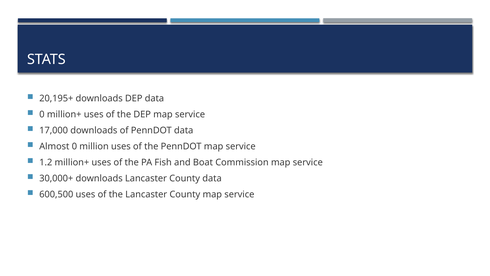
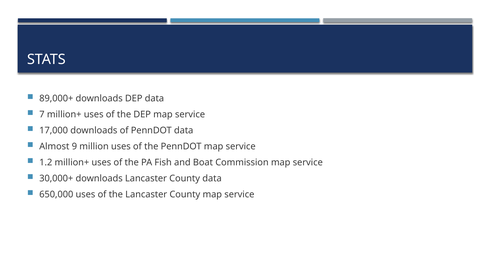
20,195+: 20,195+ -> 89,000+ (56, 98)
0: 0 -> 7 (42, 114)
Almost 0: 0 -> 9 (74, 146)
600,500: 600,500 -> 650,000 (56, 194)
